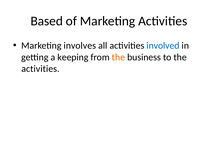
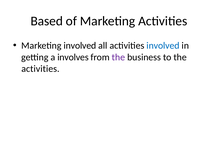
Marketing involves: involves -> involved (80, 46)
keeping: keeping -> involves (73, 57)
the colour: orange -> purple (118, 57)
